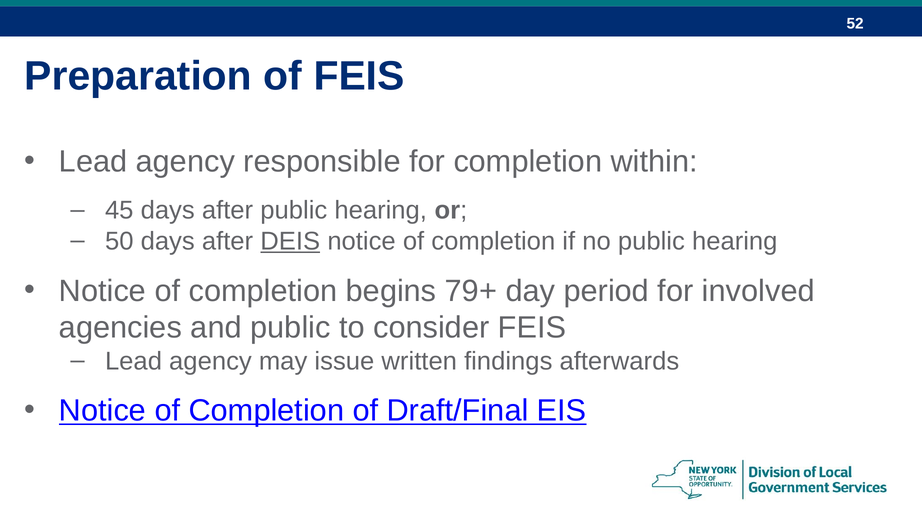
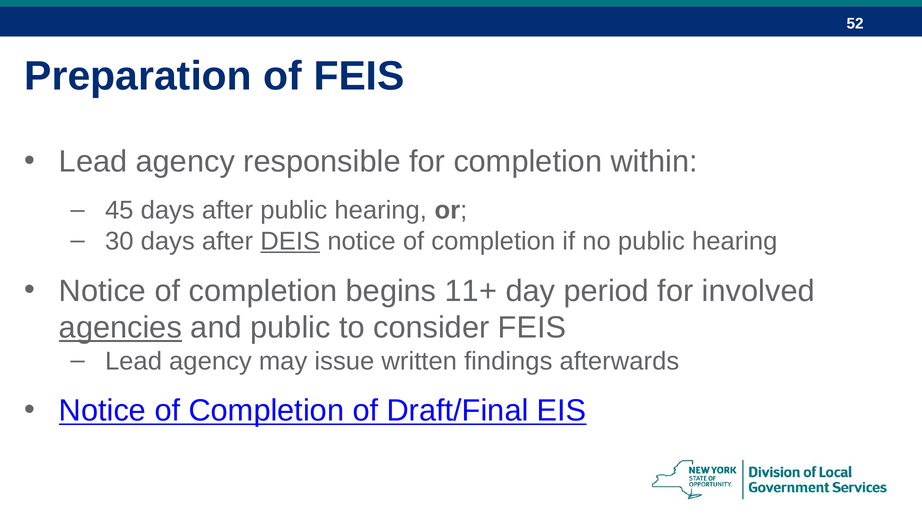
50: 50 -> 30 (119, 241)
79+: 79+ -> 11+ (471, 291)
agencies underline: none -> present (120, 328)
